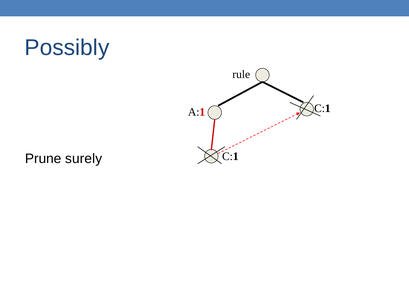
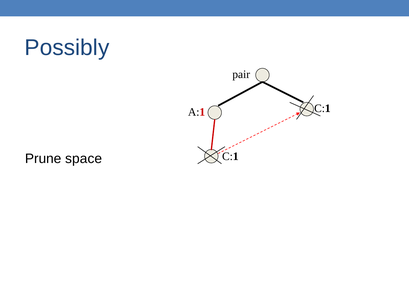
rule: rule -> pair (241, 74)
surely: surely -> space (84, 158)
